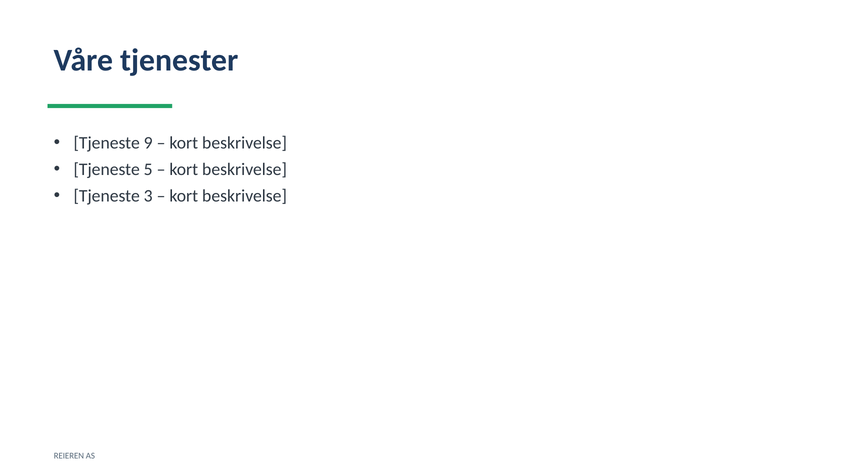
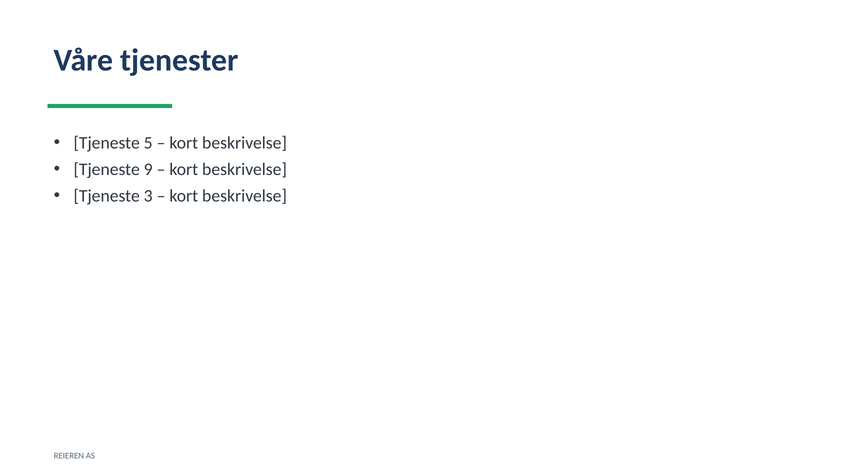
9: 9 -> 5 (148, 143)
5: 5 -> 9 (148, 170)
